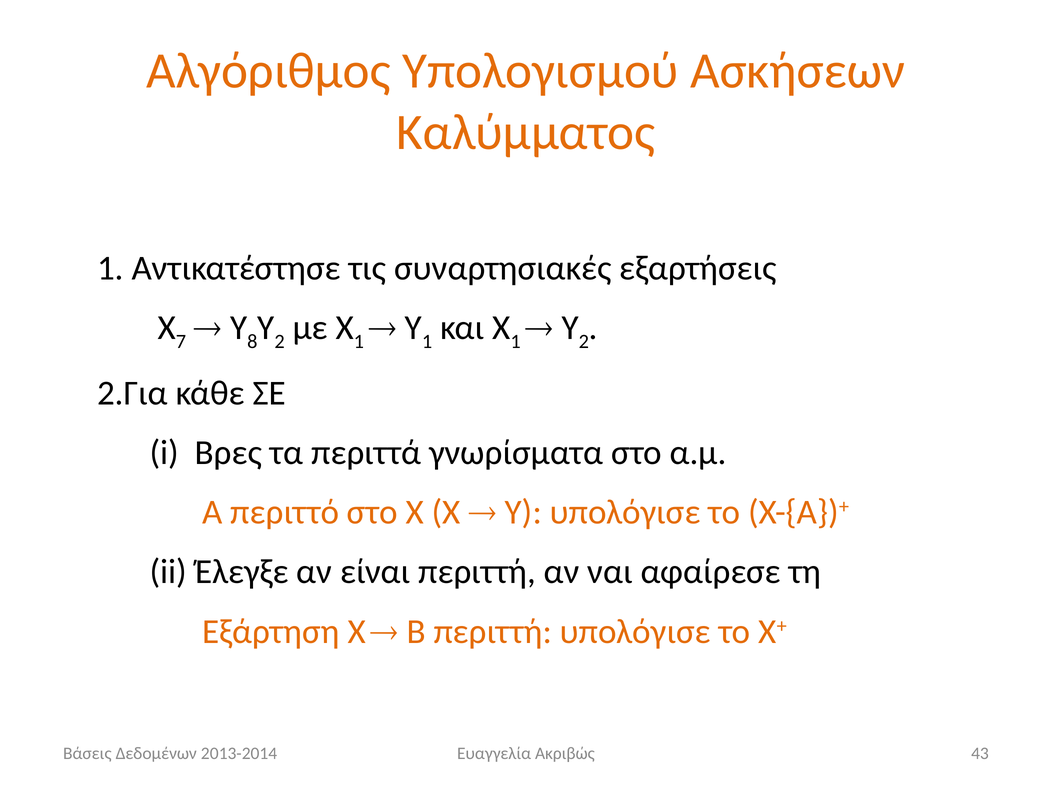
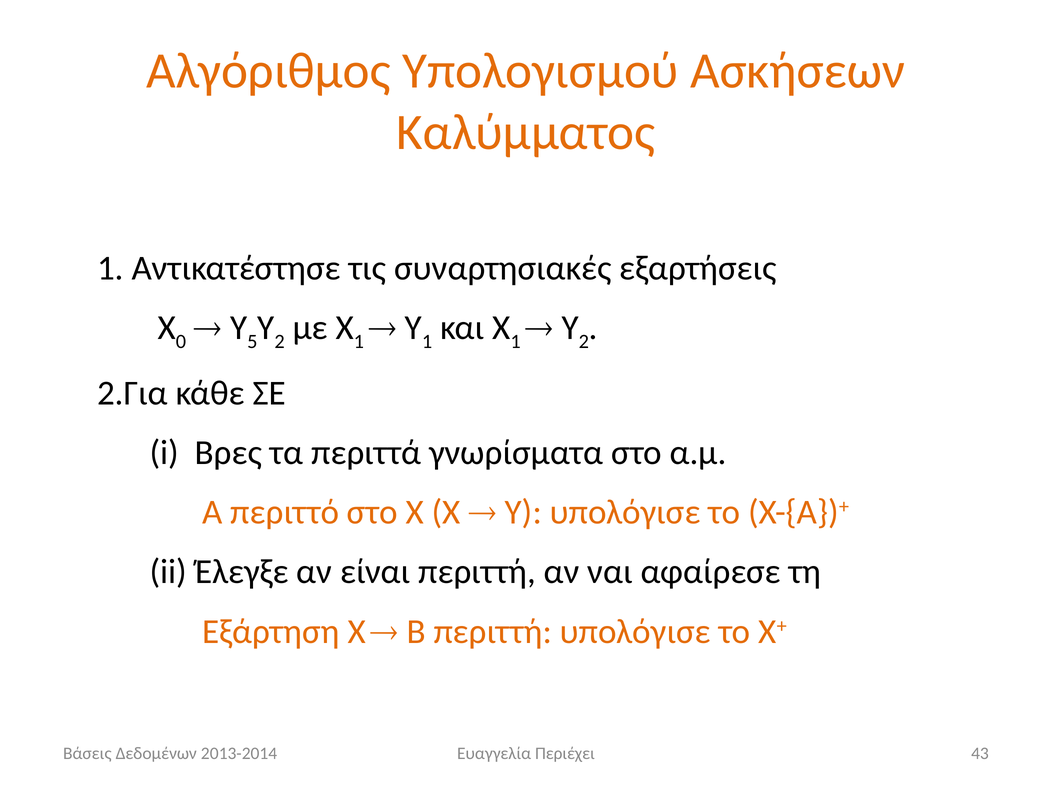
7: 7 -> 0 (181, 341)
8: 8 -> 5 (252, 341)
Ακριβώς: Ακριβώς -> Περιέχει (565, 753)
